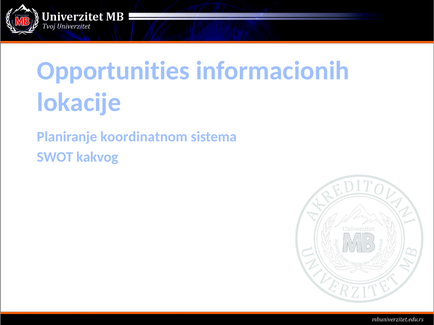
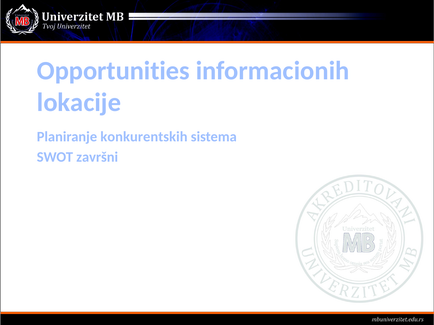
koordinatnom: koordinatnom -> konkurentskih (144, 137)
kakvog: kakvog -> završni (97, 157)
